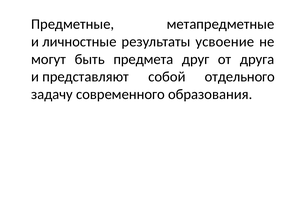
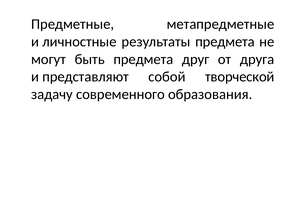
результаты усвоение: усвоение -> предмета (225, 42)
отдельного: отдельного -> творческой (240, 77)
